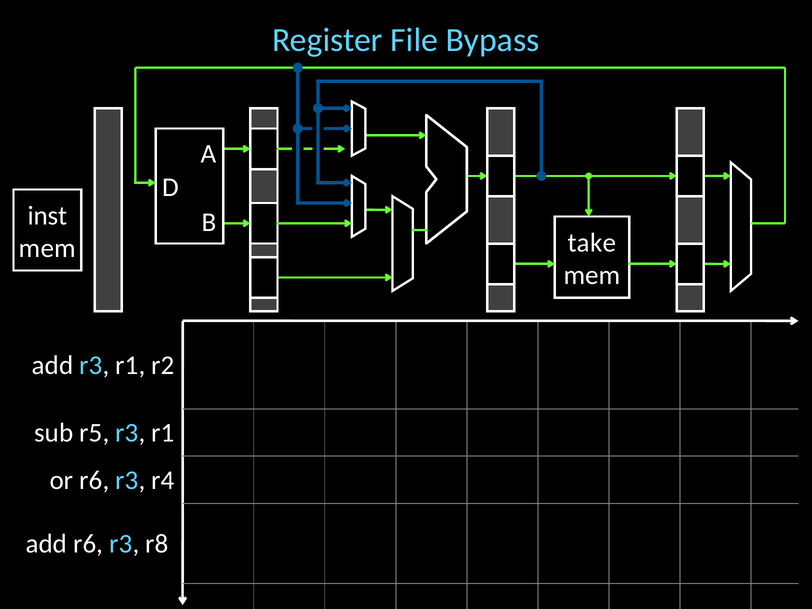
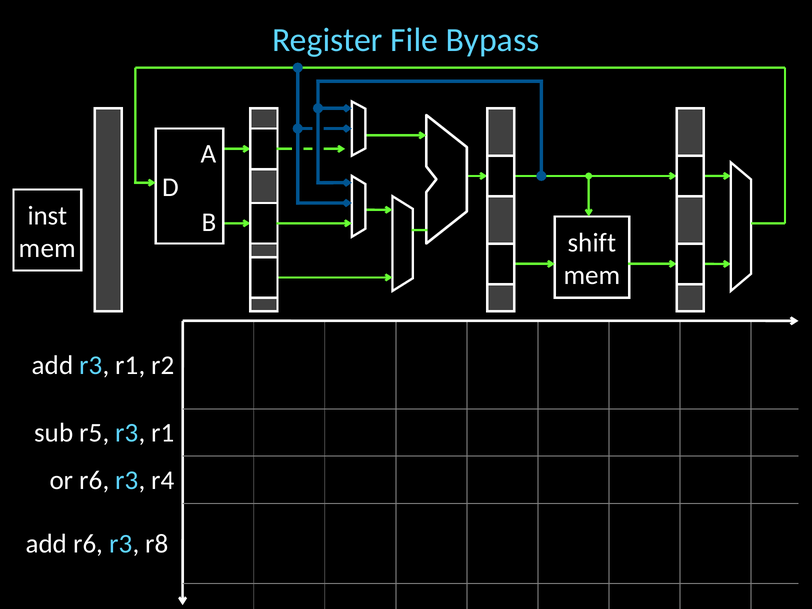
take: take -> shift (592, 243)
